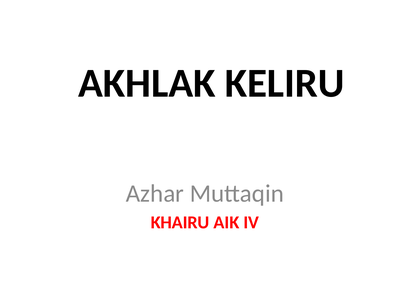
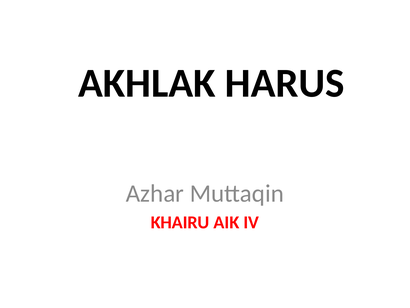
KELIRU: KELIRU -> HARUS (285, 83)
